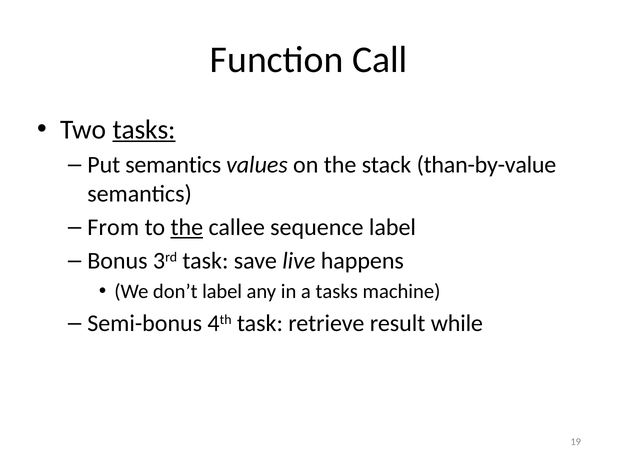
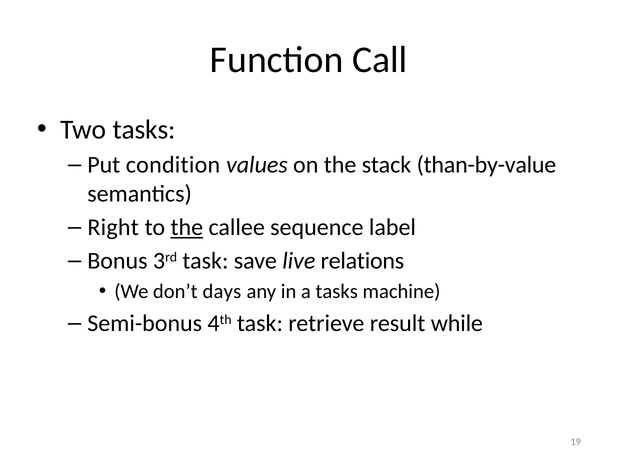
tasks underline: present -> none (144, 130)
Put semantics: semantics -> condition (173, 165)
From: From -> Right (113, 228)
happens: happens -> relations (362, 261)
don’t label: label -> days (222, 292)
